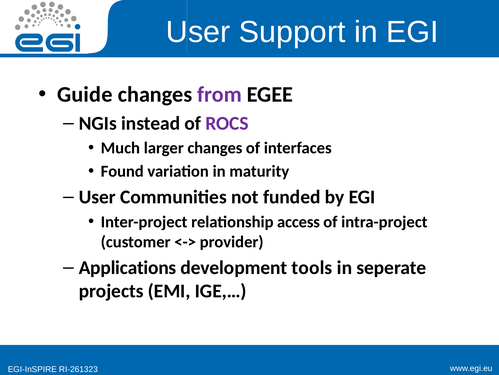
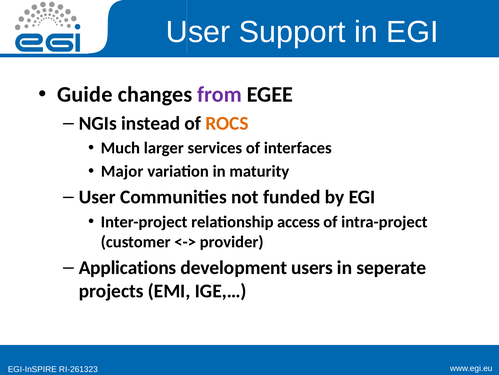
ROCS colour: purple -> orange (227, 123)
larger changes: changes -> services (215, 148)
Found: Found -> Major (122, 171)
tools: tools -> users (312, 267)
